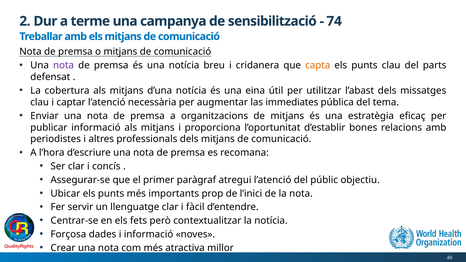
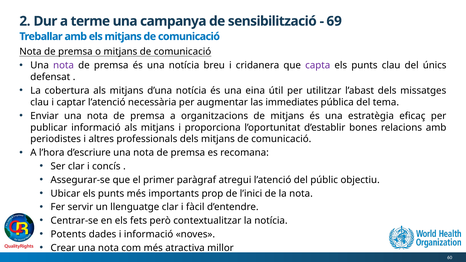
74: 74 -> 69 (334, 21)
capta colour: orange -> purple (318, 65)
parts: parts -> únics (435, 65)
Forçosa: Forçosa -> Potents (68, 234)
